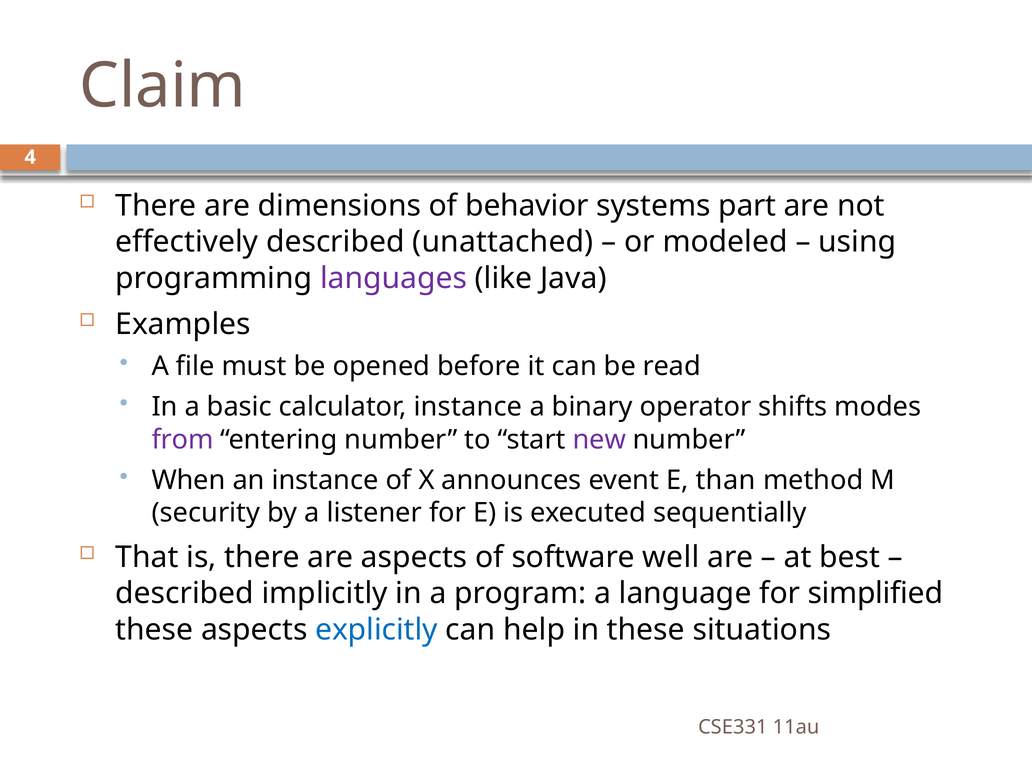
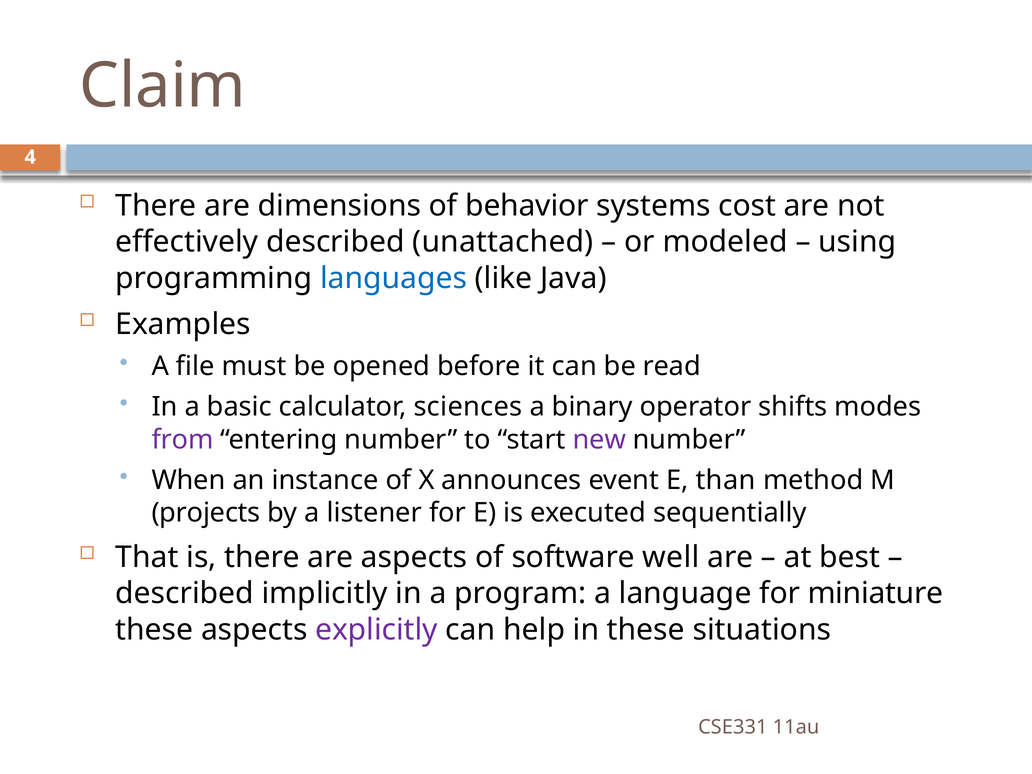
part: part -> cost (747, 206)
languages colour: purple -> blue (394, 278)
calculator instance: instance -> sciences (468, 407)
security: security -> projects (206, 513)
simplified: simplified -> miniature (875, 594)
explicitly colour: blue -> purple (376, 630)
